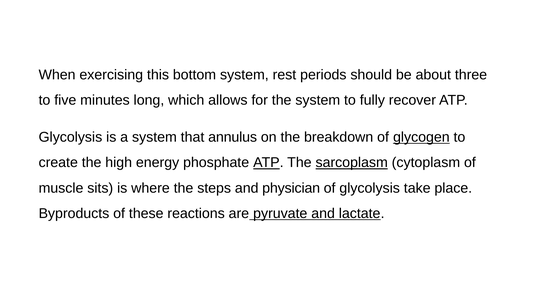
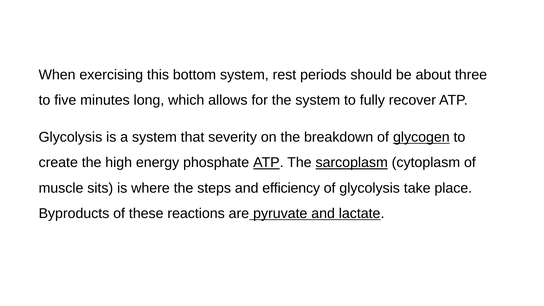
annulus: annulus -> severity (233, 137)
physician: physician -> efficiency (291, 188)
